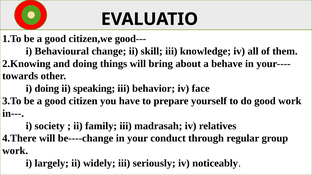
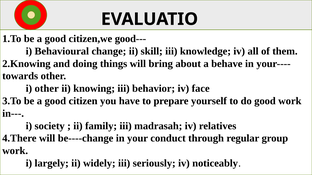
i doing: doing -> other (47, 89)
speaking: speaking -> knowing (94, 89)
